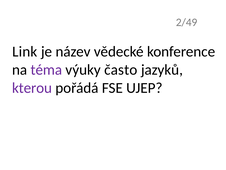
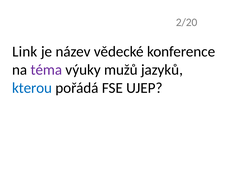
2/49: 2/49 -> 2/20 (187, 22)
často: často -> mužů (121, 70)
kterou colour: purple -> blue (32, 88)
